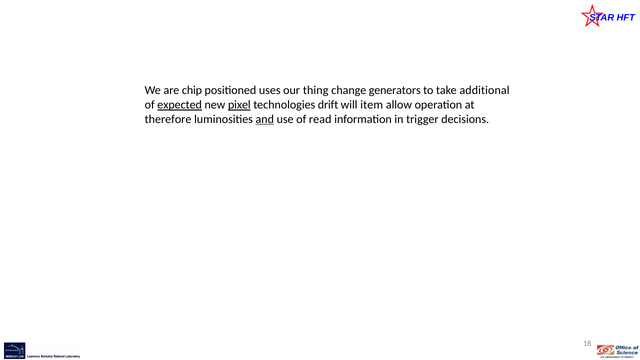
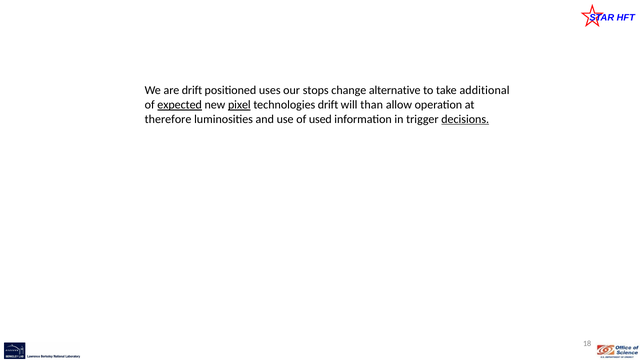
are chip: chip -> drift (192, 90)
thing: thing -> stops (316, 90)
generators: generators -> alternative (395, 90)
item: item -> than (372, 105)
and underline: present -> none (265, 119)
read: read -> used (320, 119)
decisions underline: none -> present (465, 119)
